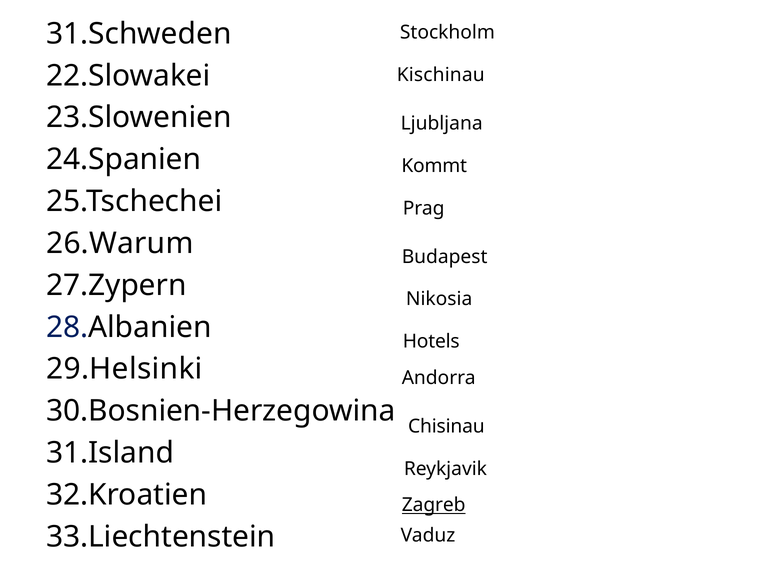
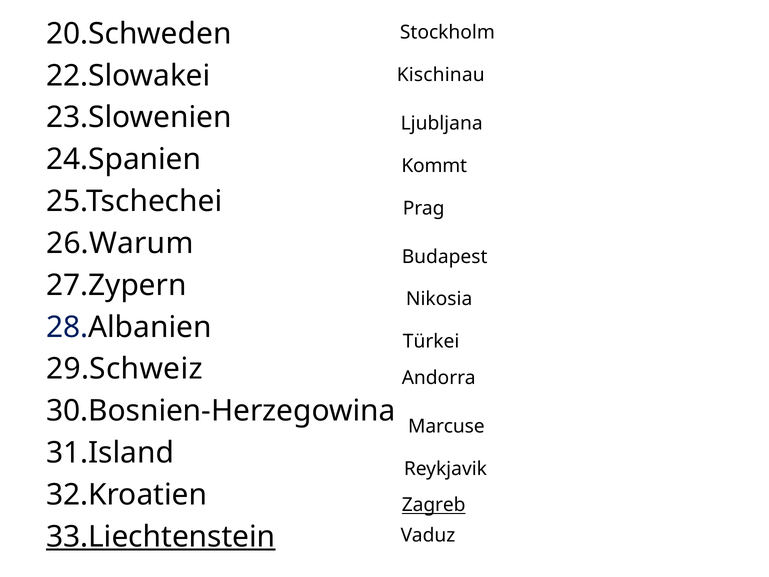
31.Schweden: 31.Schweden -> 20.Schweden (139, 34)
Hotels: Hotels -> Türkei (431, 341)
29.Helsinki: 29.Helsinki -> 29.Schweiz (124, 369)
Chisinau: Chisinau -> Marcuse (446, 426)
33.Liechtenstein underline: none -> present (161, 537)
